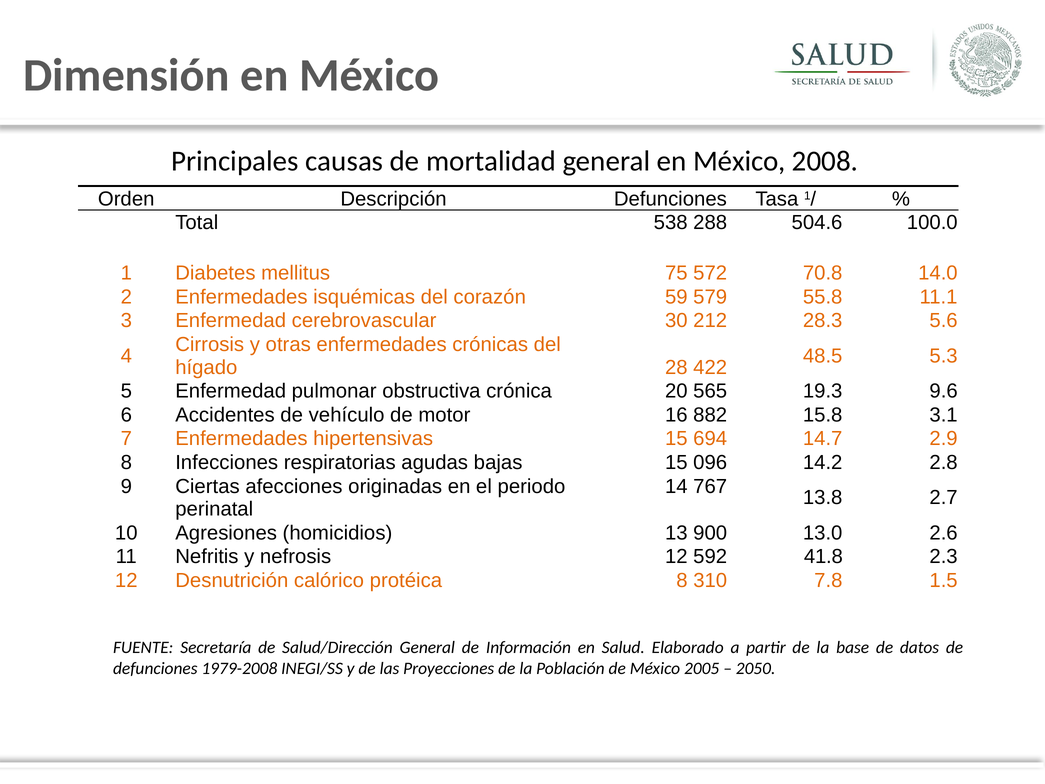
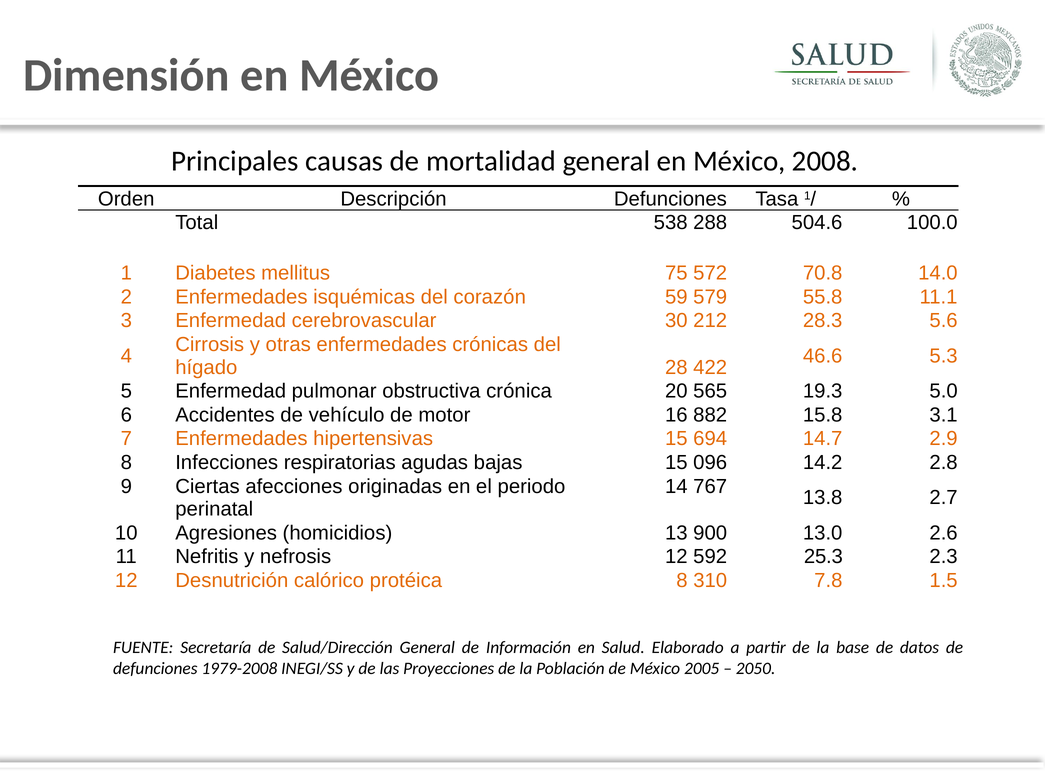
48.5: 48.5 -> 46.6 (823, 356)
9.6: 9.6 -> 5.0 (944, 391)
41.8: 41.8 -> 25.3 (823, 557)
